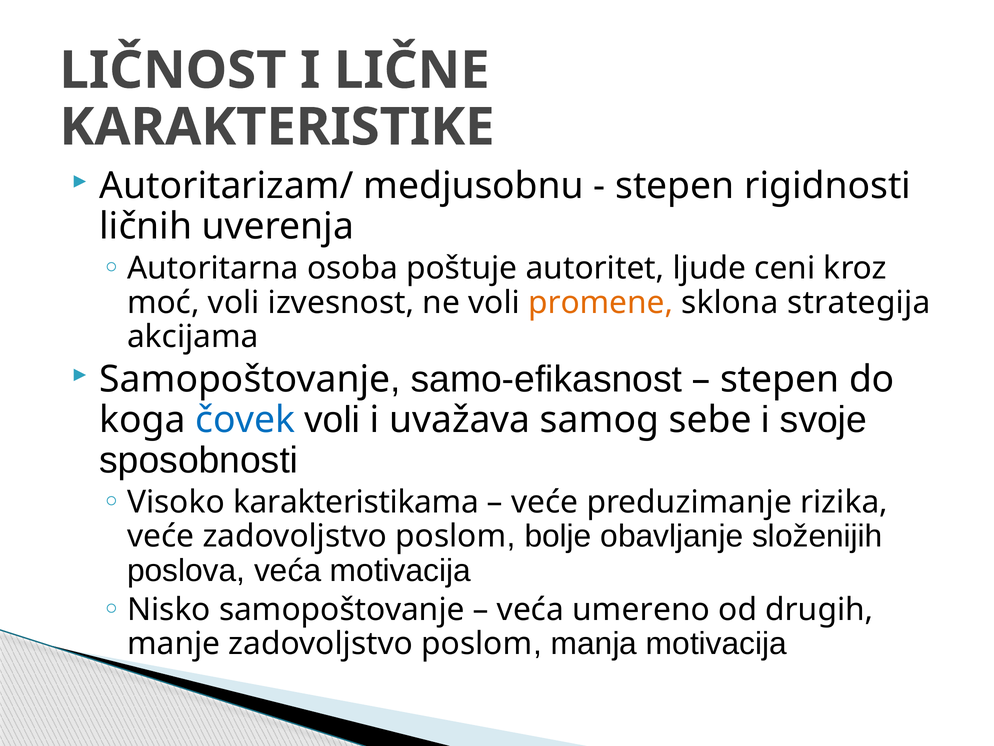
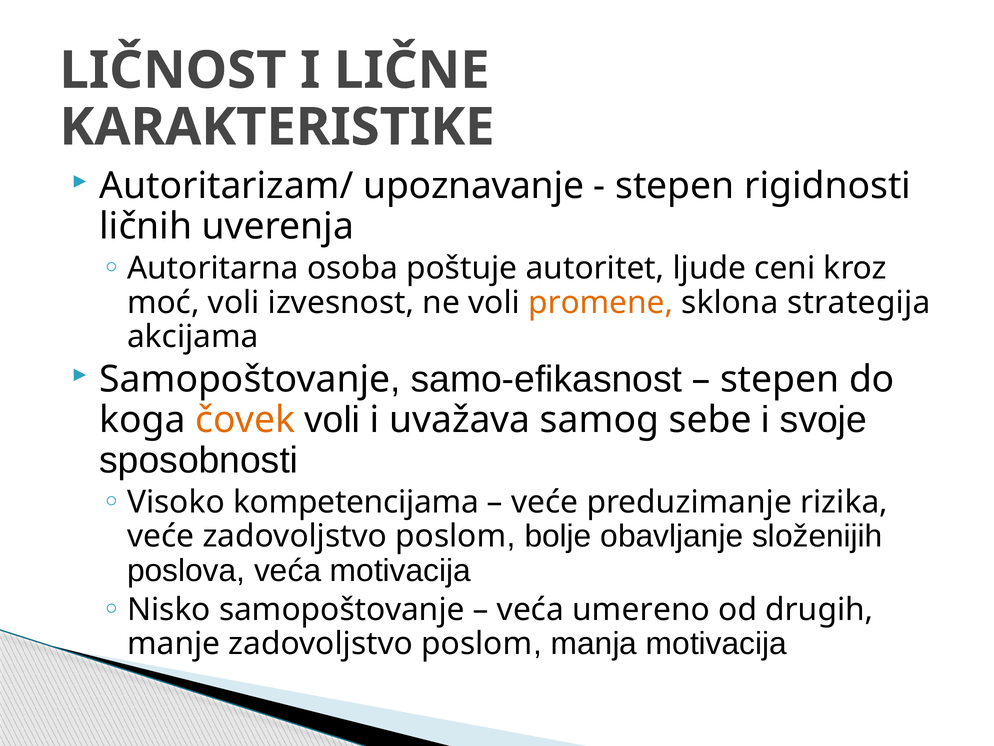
medjusobnu: medjusobnu -> upoznavanje (474, 186)
čovek colour: blue -> orange (245, 420)
karakteristikama: karakteristikama -> kompetencijama (356, 502)
